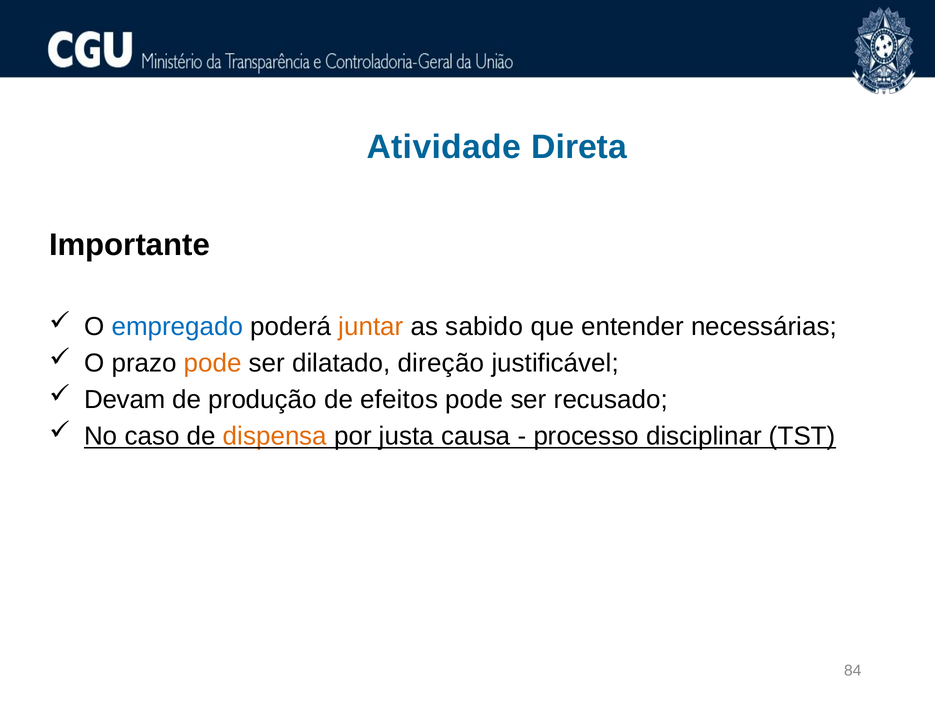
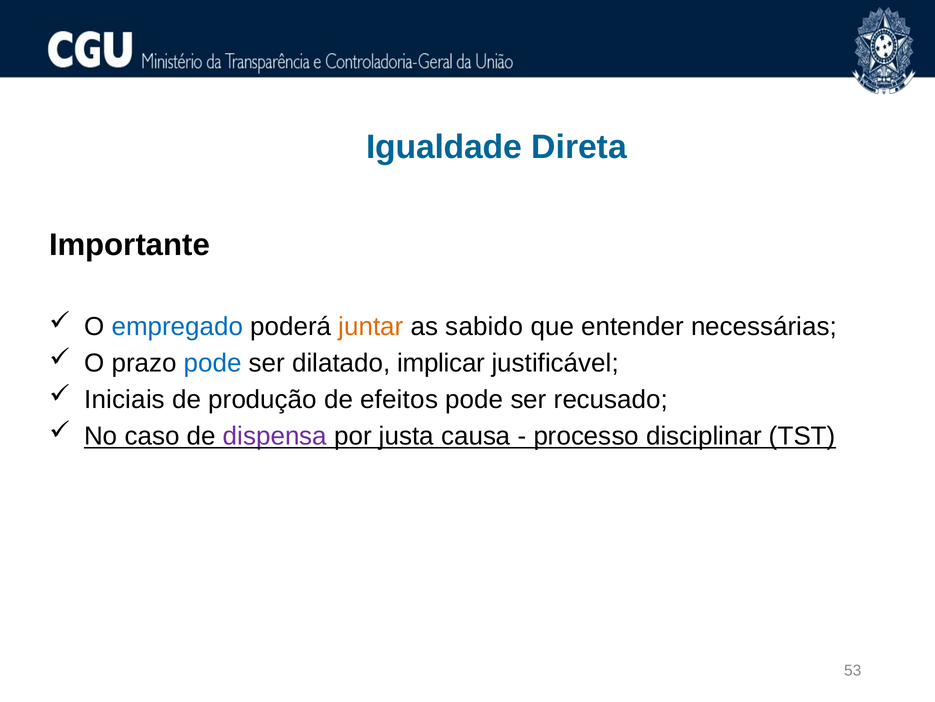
Atividade: Atividade -> Igualdade (444, 147)
pode colour: orange -> blue (213, 363)
direção: direção -> implicar (441, 363)
Devam: Devam -> Iniciais (125, 399)
dispensa colour: orange -> purple (275, 436)
84: 84 -> 53 (853, 670)
